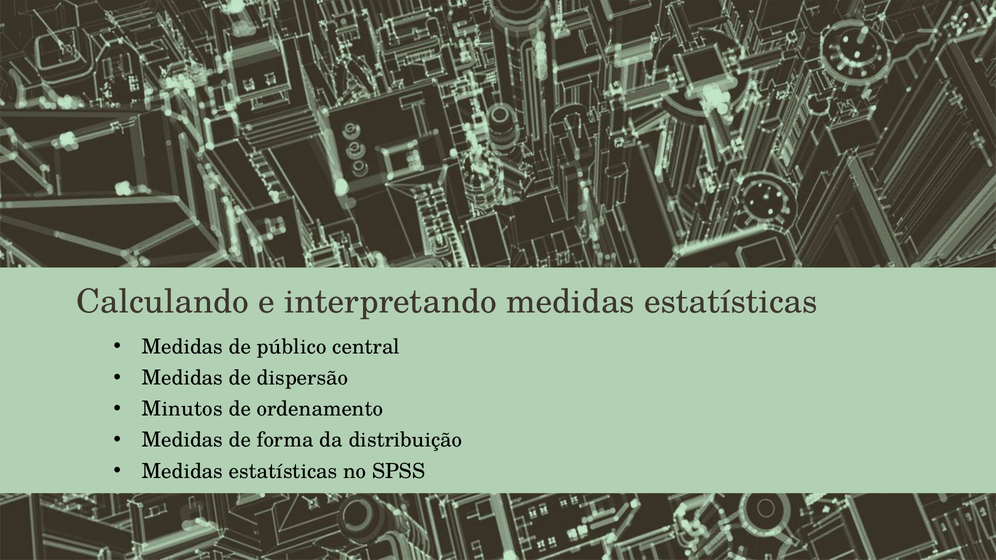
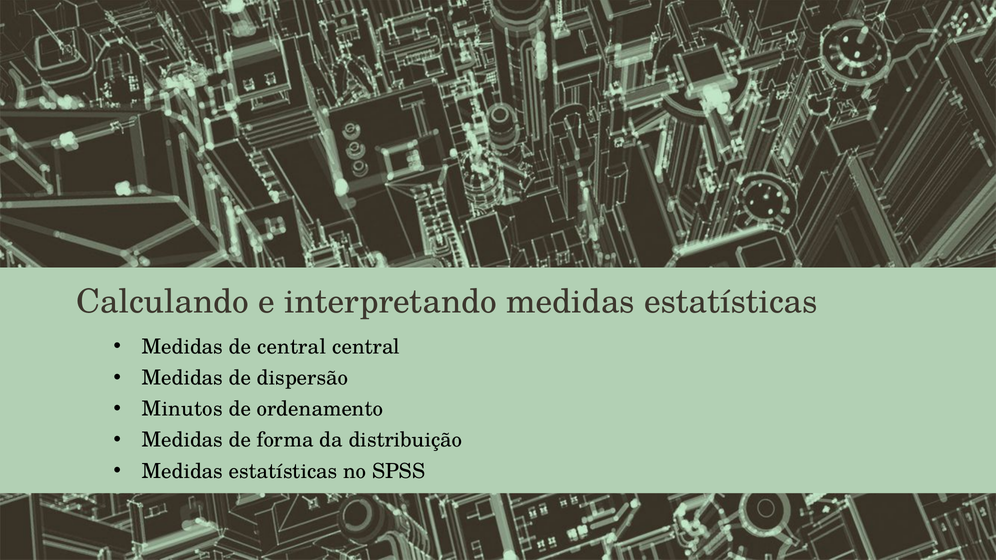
de público: público -> central (292, 347)
